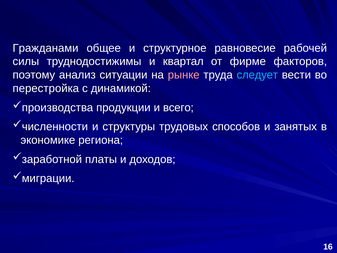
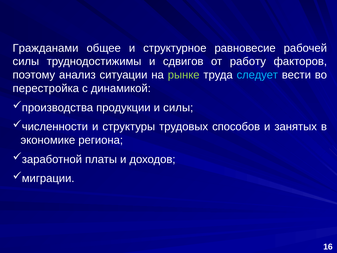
квартал: квартал -> сдвигов (183, 61)
фирме: фирме -> работу (248, 61)
рынке colour: pink -> light green (184, 75)
и всего: всего -> силы (178, 108)
